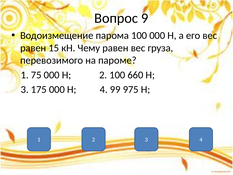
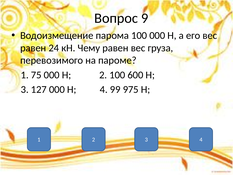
15: 15 -> 24 (54, 48)
660: 660 -> 600 (135, 75)
175: 175 -> 127 (39, 89)
